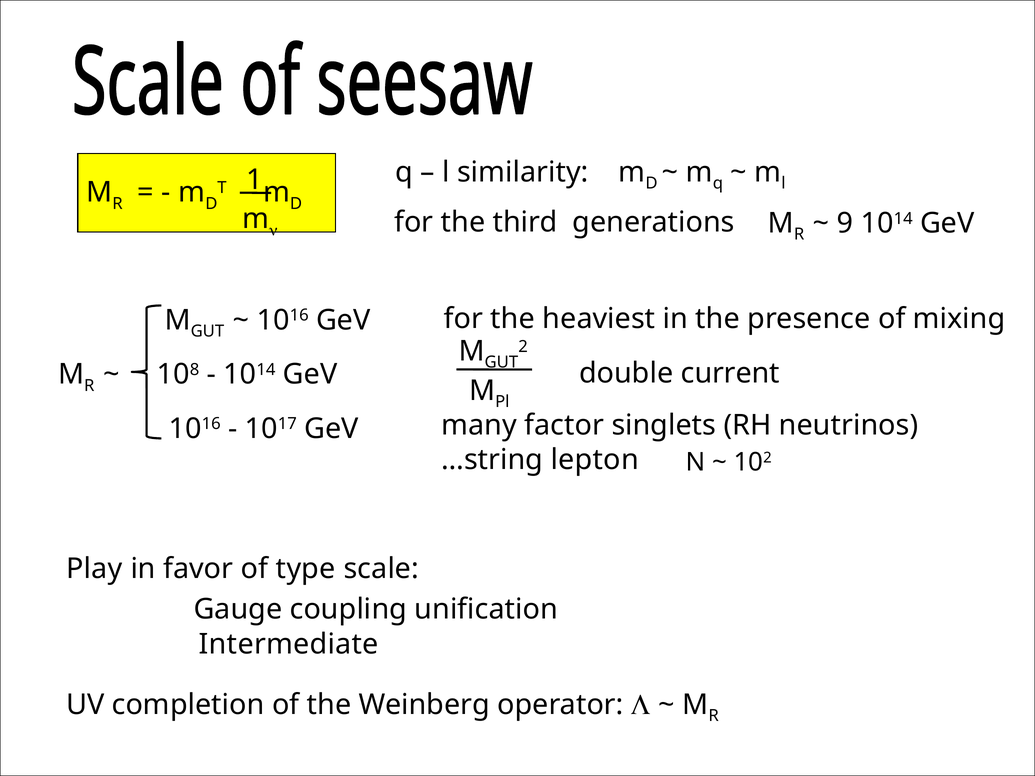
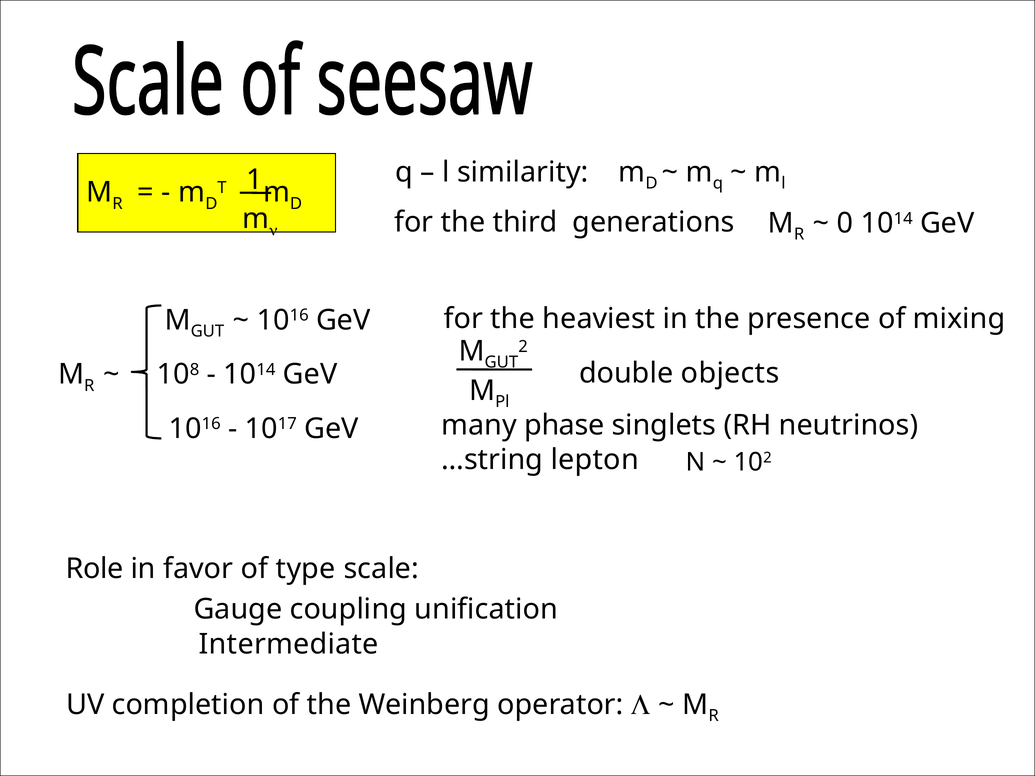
9: 9 -> 0 (845, 223)
current: current -> objects (730, 373)
factor: factor -> phase (564, 426)
Play: Play -> Role (95, 569)
